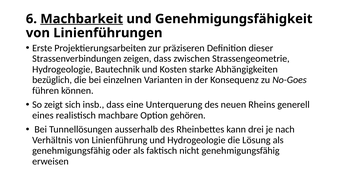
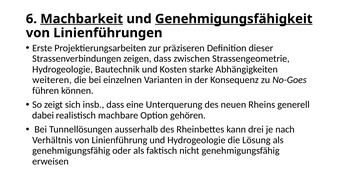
Genehmigungsfähigkeit underline: none -> present (234, 19)
bezüglich: bezüglich -> weiteren (52, 80)
eines: eines -> dabei (43, 116)
